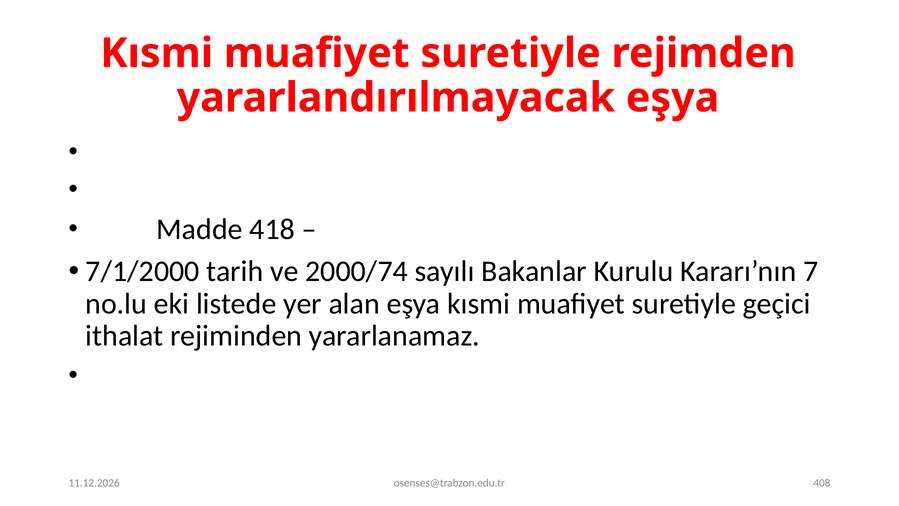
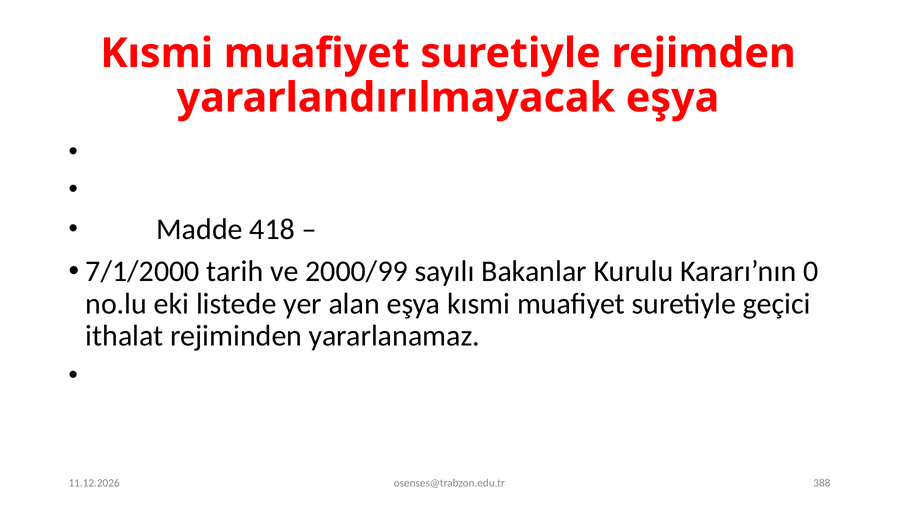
2000/74: 2000/74 -> 2000/99 (357, 271)
7: 7 -> 0 (811, 271)
408: 408 -> 388 (822, 483)
